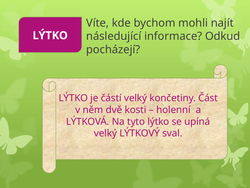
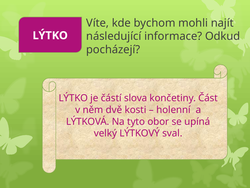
částí velký: velký -> slova (136, 98)
tyto lýtko: lýtko -> obor (158, 121)
